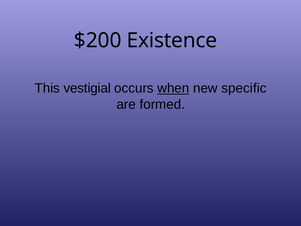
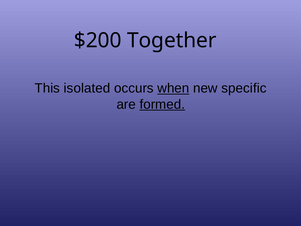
Existence: Existence -> Together (172, 40)
vestigial: vestigial -> isolated (87, 88)
formed underline: none -> present (162, 104)
